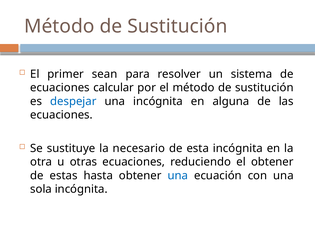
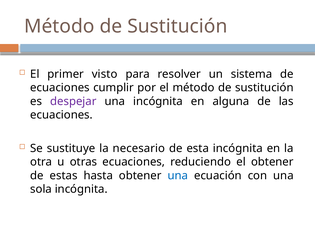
sean: sean -> visto (105, 74)
calcular: calcular -> cumplir (114, 88)
despejar colour: blue -> purple (73, 101)
